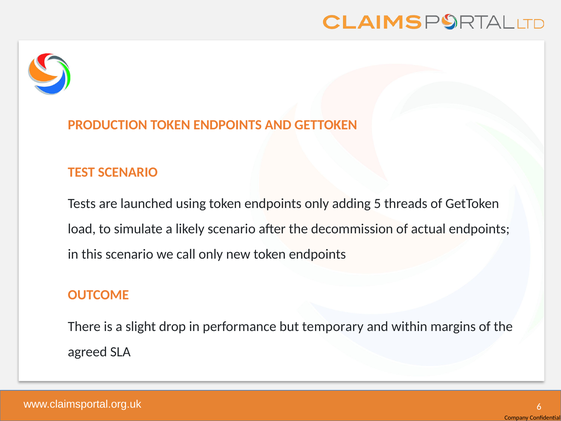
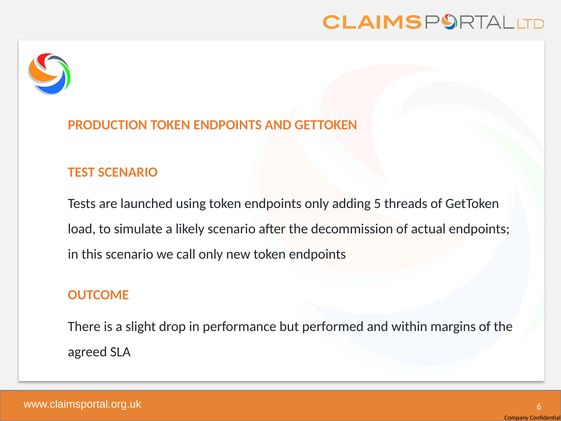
temporary: temporary -> performed (333, 326)
